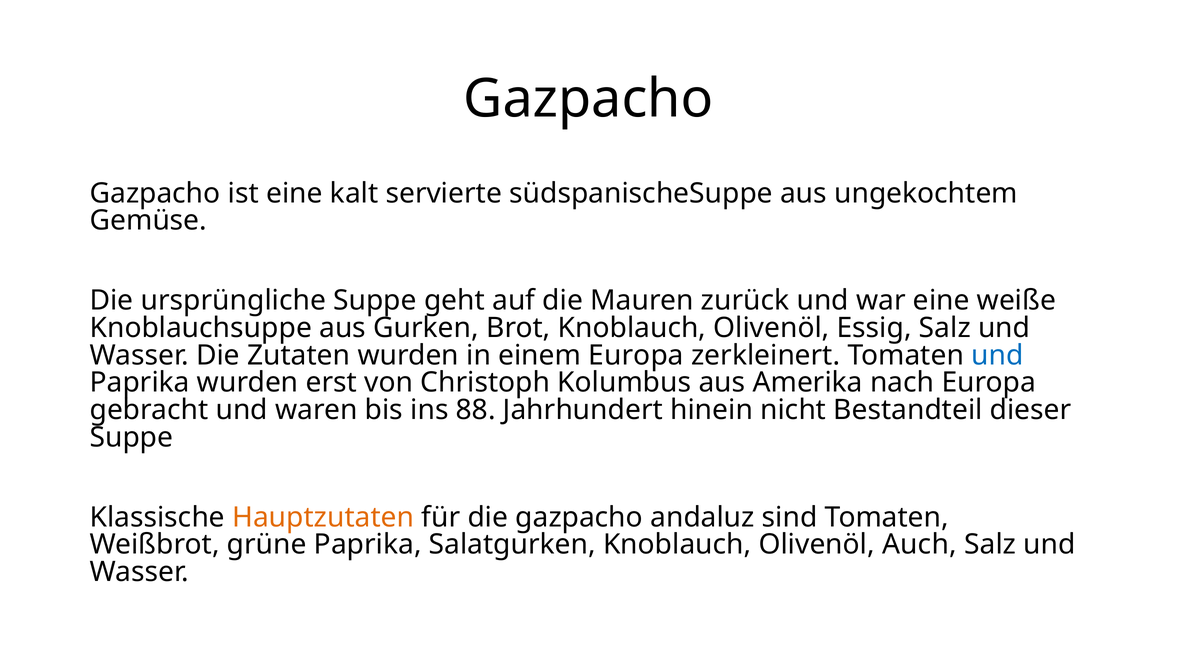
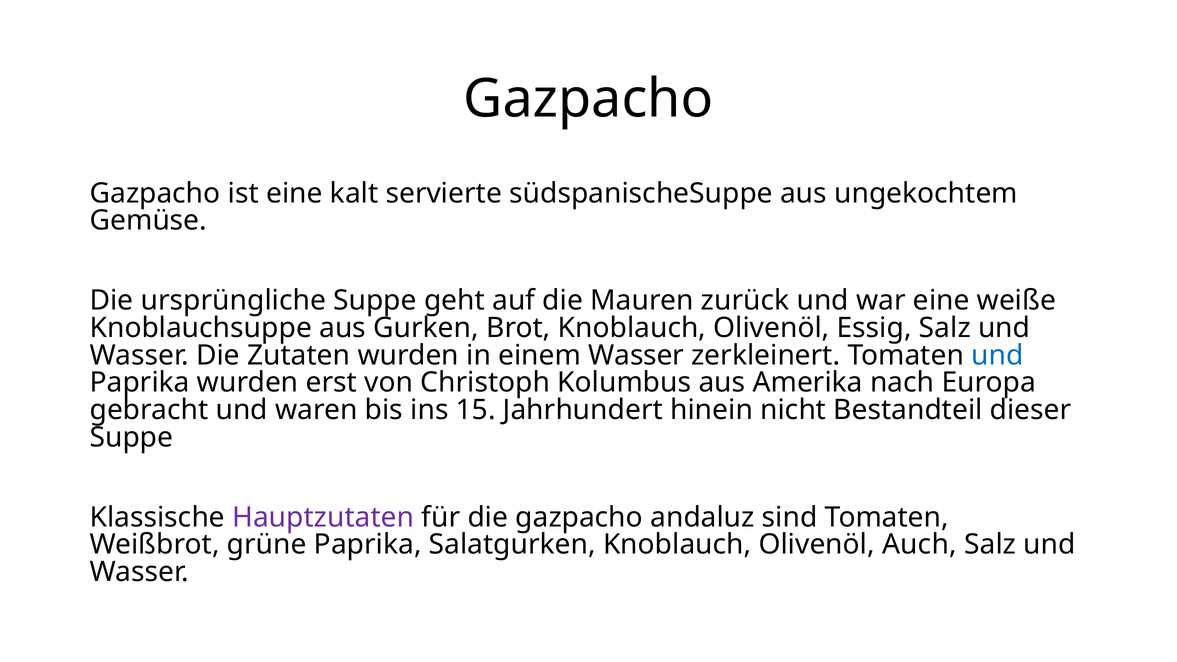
einem Europa: Europa -> Wasser (636, 355)
88: 88 -> 15 (476, 410)
Hauptzutaten colour: orange -> purple (323, 517)
